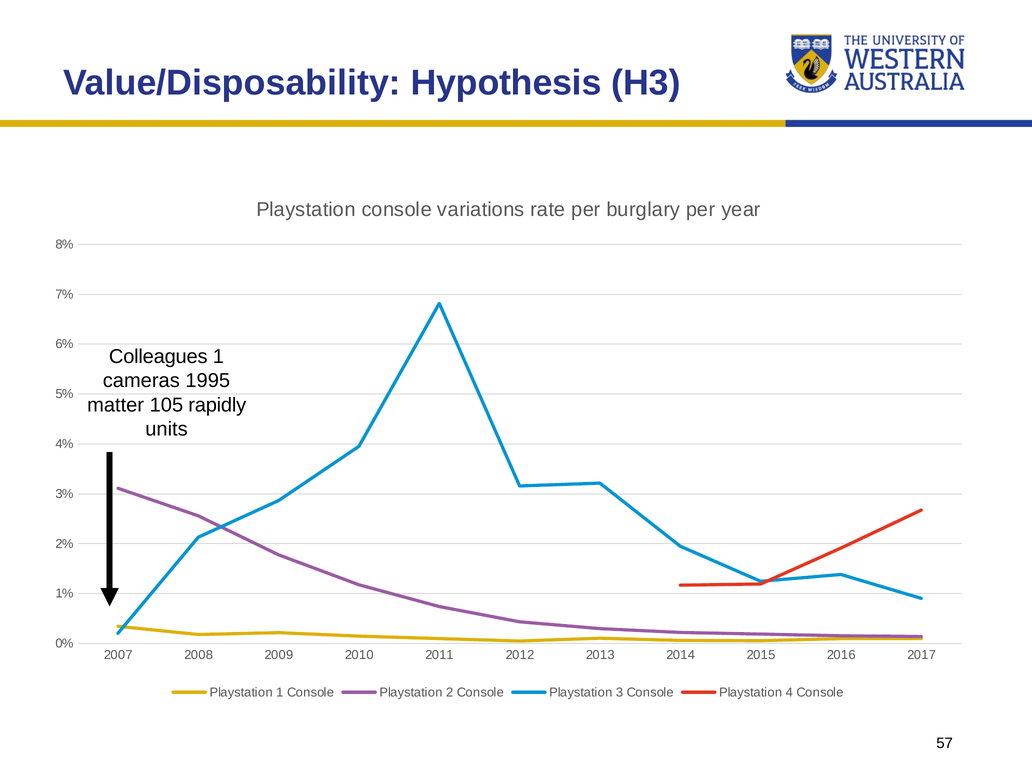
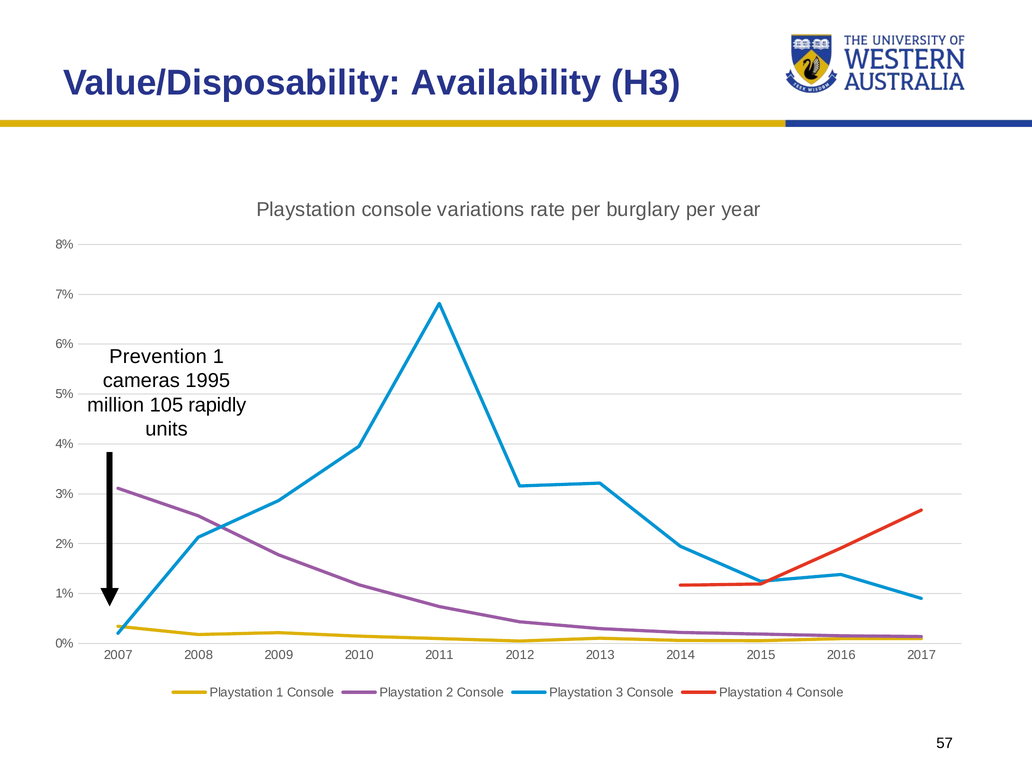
Hypothesis: Hypothesis -> Availability (506, 83)
Colleagues: Colleagues -> Prevention (158, 357)
matter: matter -> million (116, 405)
